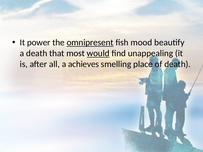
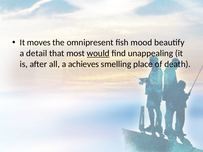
power: power -> moves (39, 43)
omnipresent underline: present -> none (90, 43)
a death: death -> detail (37, 53)
